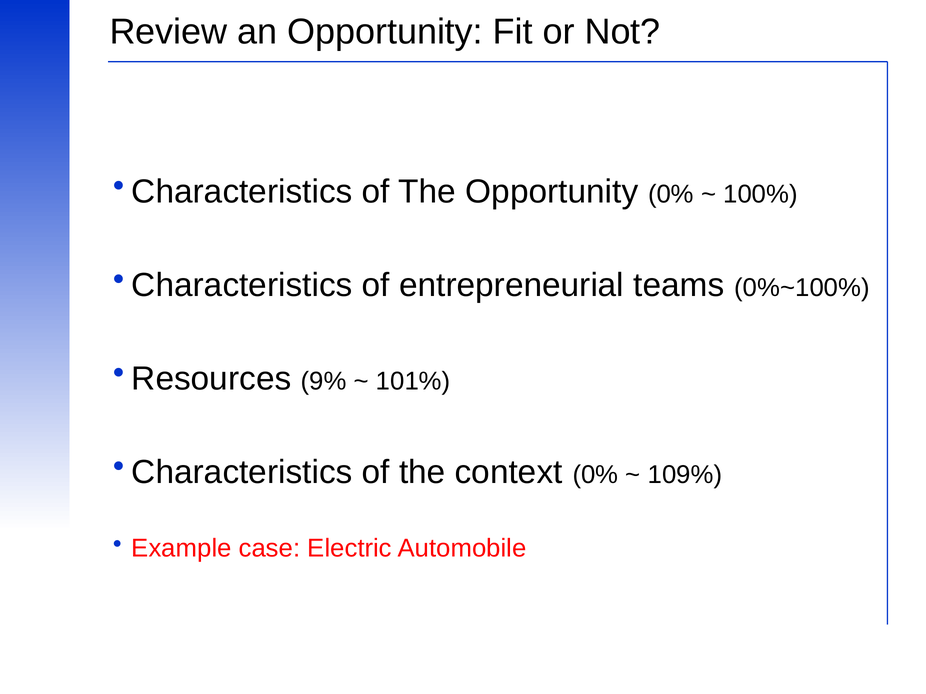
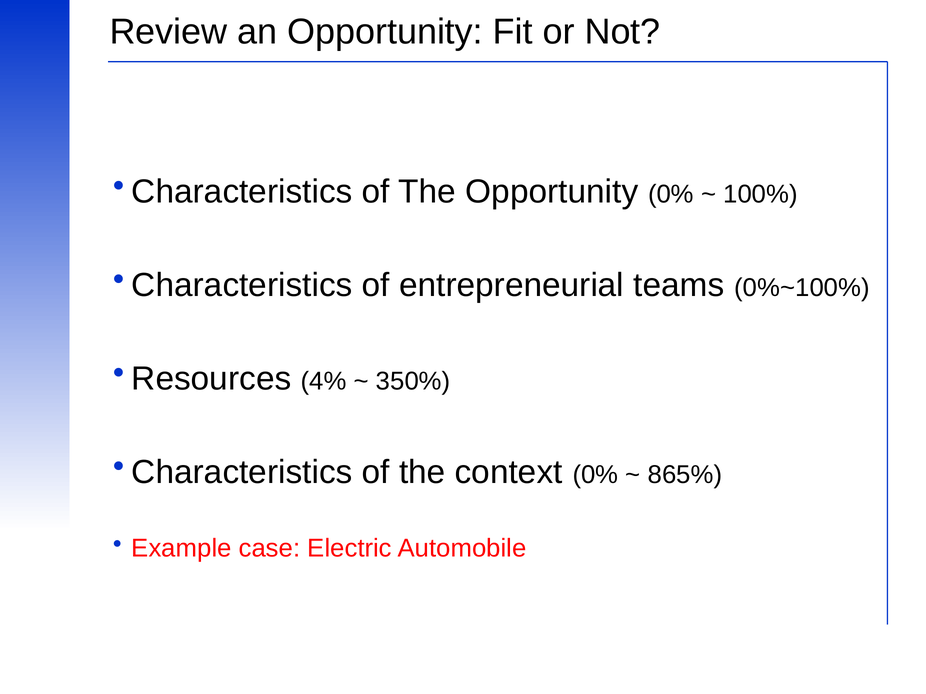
9%: 9% -> 4% (324, 382)
101%: 101% -> 350% (413, 382)
109%: 109% -> 865% (685, 475)
